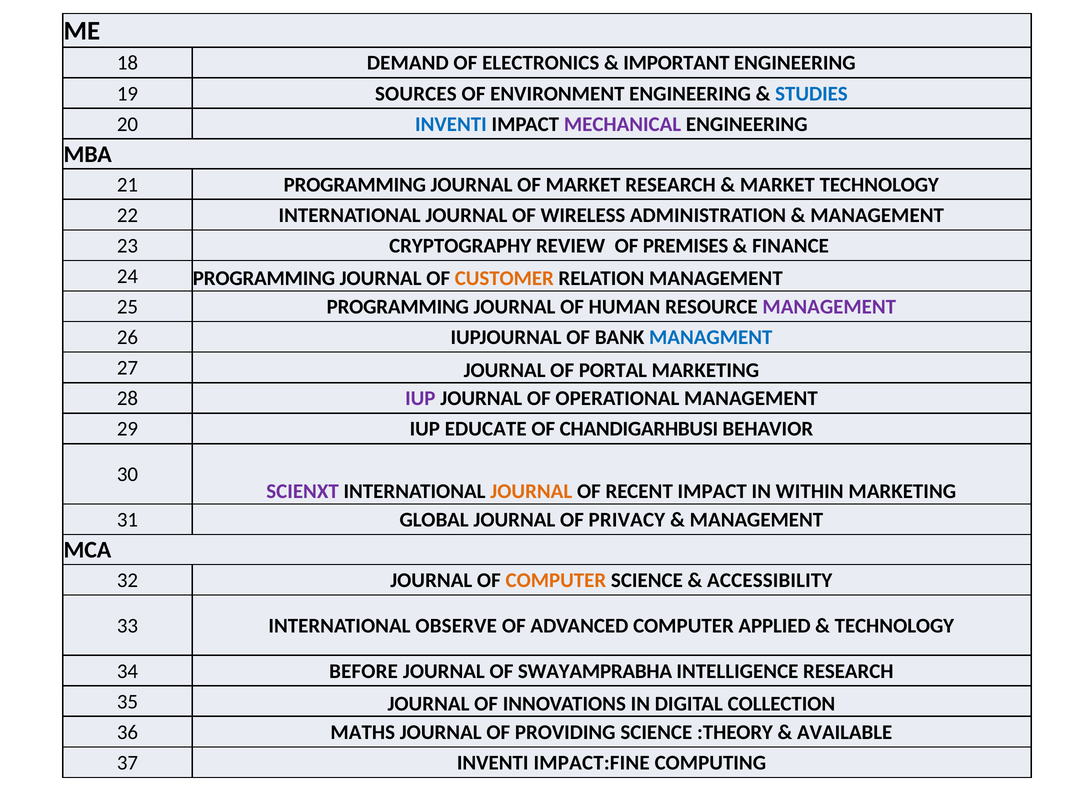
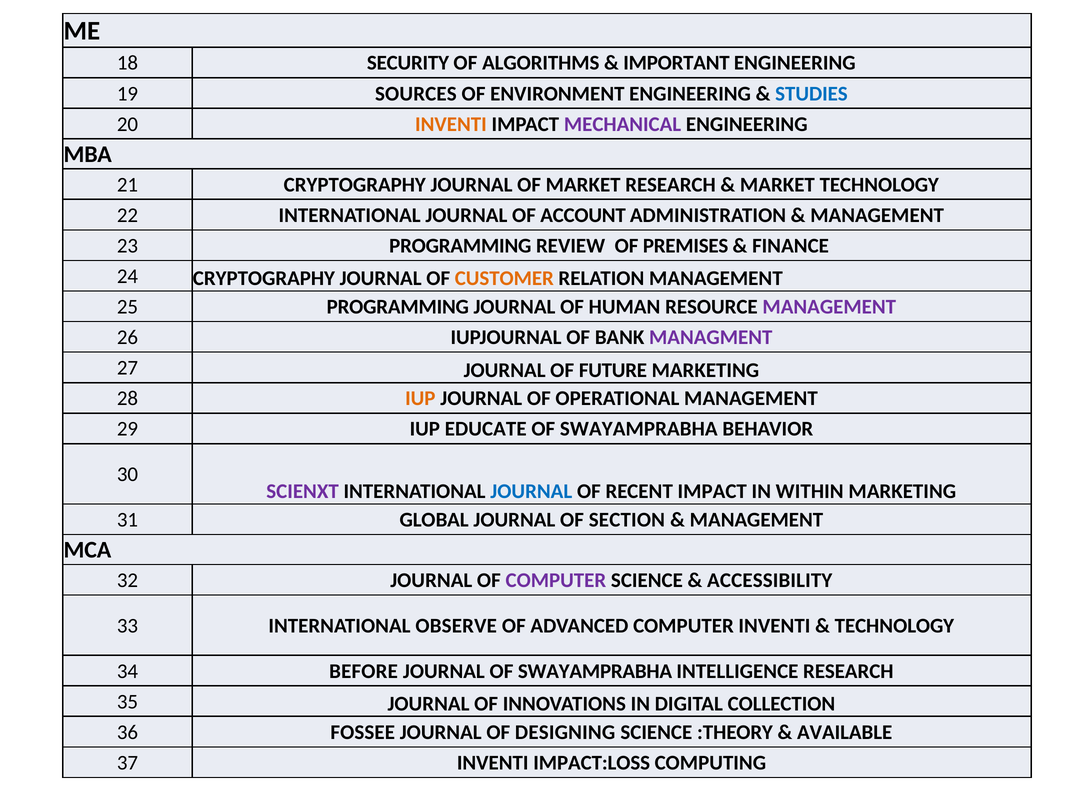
DEMAND: DEMAND -> SECURITY (408, 63)
ELECTRONICS: ELECTRONICS -> ALGORITHMS (541, 63)
INVENTI colour: blue -> orange (451, 124)
21 PROGRAMMING: PROGRAMMING -> CRYPTOGRAPHY (355, 185)
WIRELESS: WIRELESS -> ACCOUNT (583, 215)
23 CRYPTOGRAPHY: CRYPTOGRAPHY -> PROGRAMMING (460, 246)
24 PROGRAMMING: PROGRAMMING -> CRYPTOGRAPHY (264, 279)
MANAGMENT colour: blue -> purple (711, 337)
PORTAL: PORTAL -> FUTURE (613, 370)
IUP colour: purple -> orange (420, 399)
CHANDIGARHBUSI: CHANDIGARHBUSI -> SWAYAMPRABHA (639, 429)
JOURNAL colour: orange -> blue (531, 491)
PRIVACY: PRIVACY -> SECTION (627, 520)
COMPUTER colour: orange -> purple (556, 580)
COMPUTER APPLIED: APPLIED -> INVENTI (774, 626)
MATHS: MATHS -> FOSSEE (363, 732)
PROVIDING: PROVIDING -> DESIGNING (565, 732)
IMPACT:FINE: IMPACT:FINE -> IMPACT:LOSS (592, 763)
